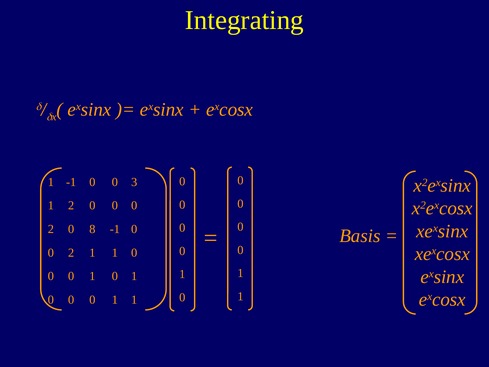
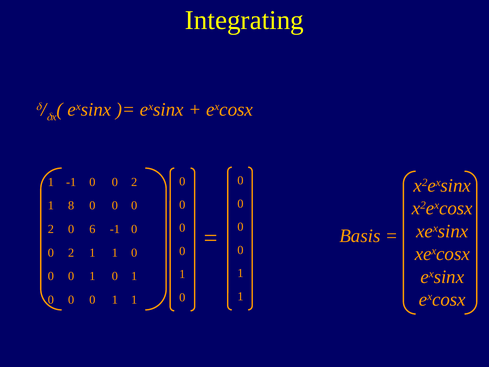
3: 3 -> 2 (134, 182)
1 2: 2 -> 8 (71, 205)
8: 8 -> 6 (92, 229)
